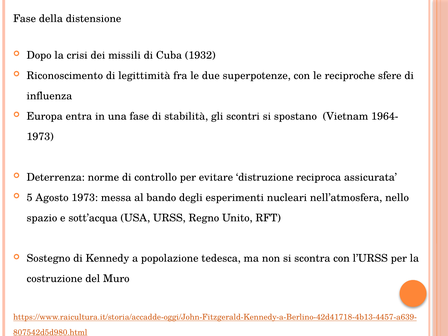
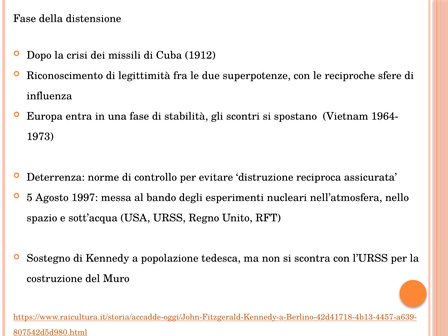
1932: 1932 -> 1912 (200, 55)
Agosto 1973: 1973 -> 1997 (85, 198)
